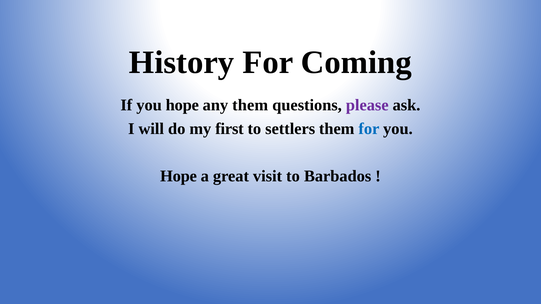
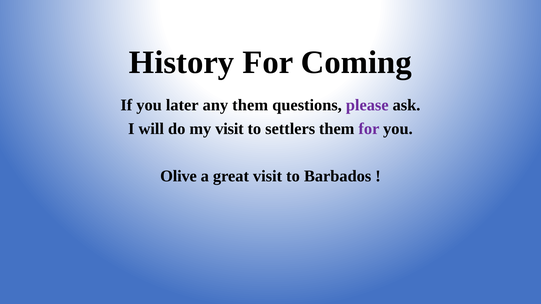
If you hope: hope -> later (182, 105)
my first: first -> visit (229, 129)
for colour: blue -> purple (369, 129)
Hope: Hope -> Olive (179, 176)
